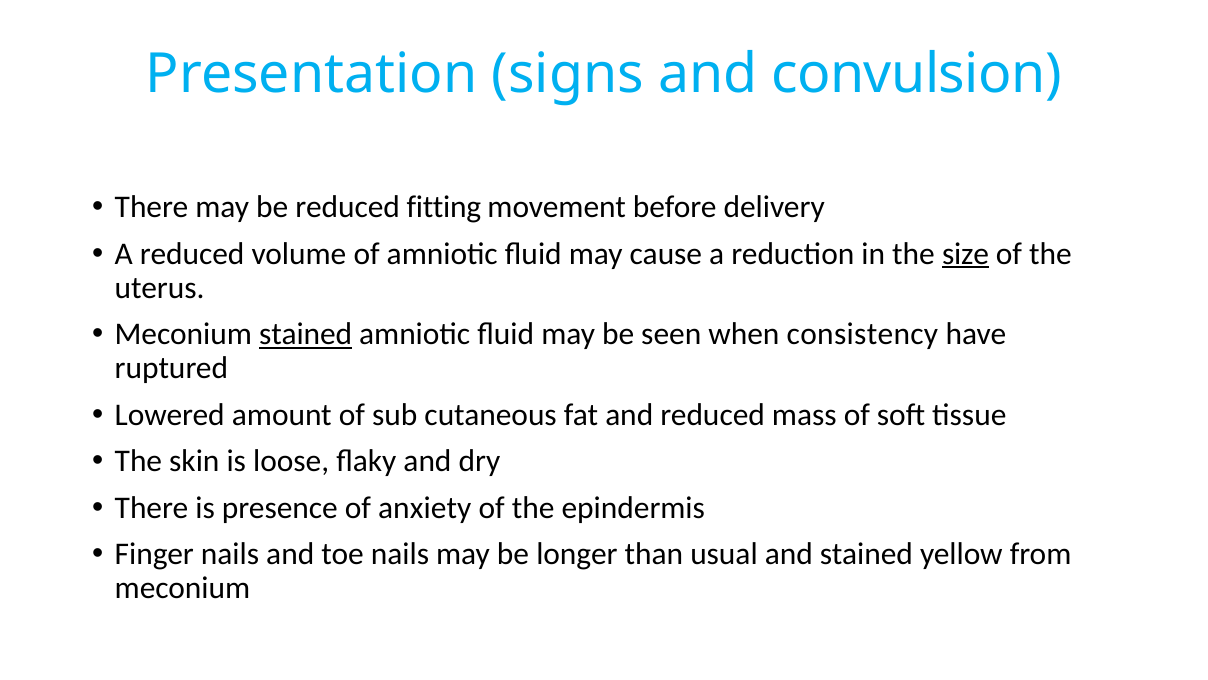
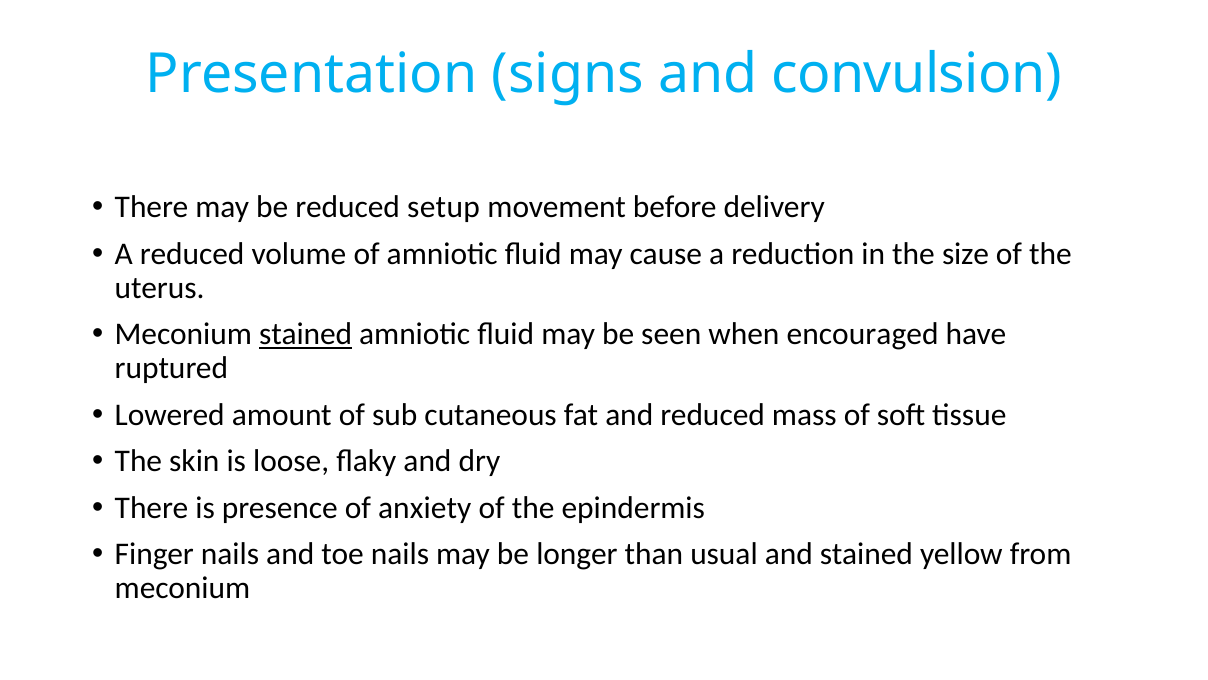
fitting: fitting -> setup (444, 207)
size underline: present -> none (965, 253)
consistency: consistency -> encouraged (863, 334)
